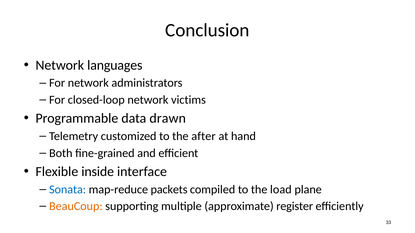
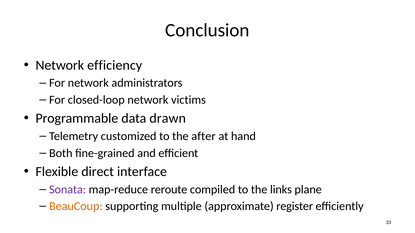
languages: languages -> efficiency (115, 65)
inside: inside -> direct (98, 172)
Sonata colour: blue -> purple (68, 190)
packets: packets -> reroute (169, 190)
load: load -> links (281, 190)
